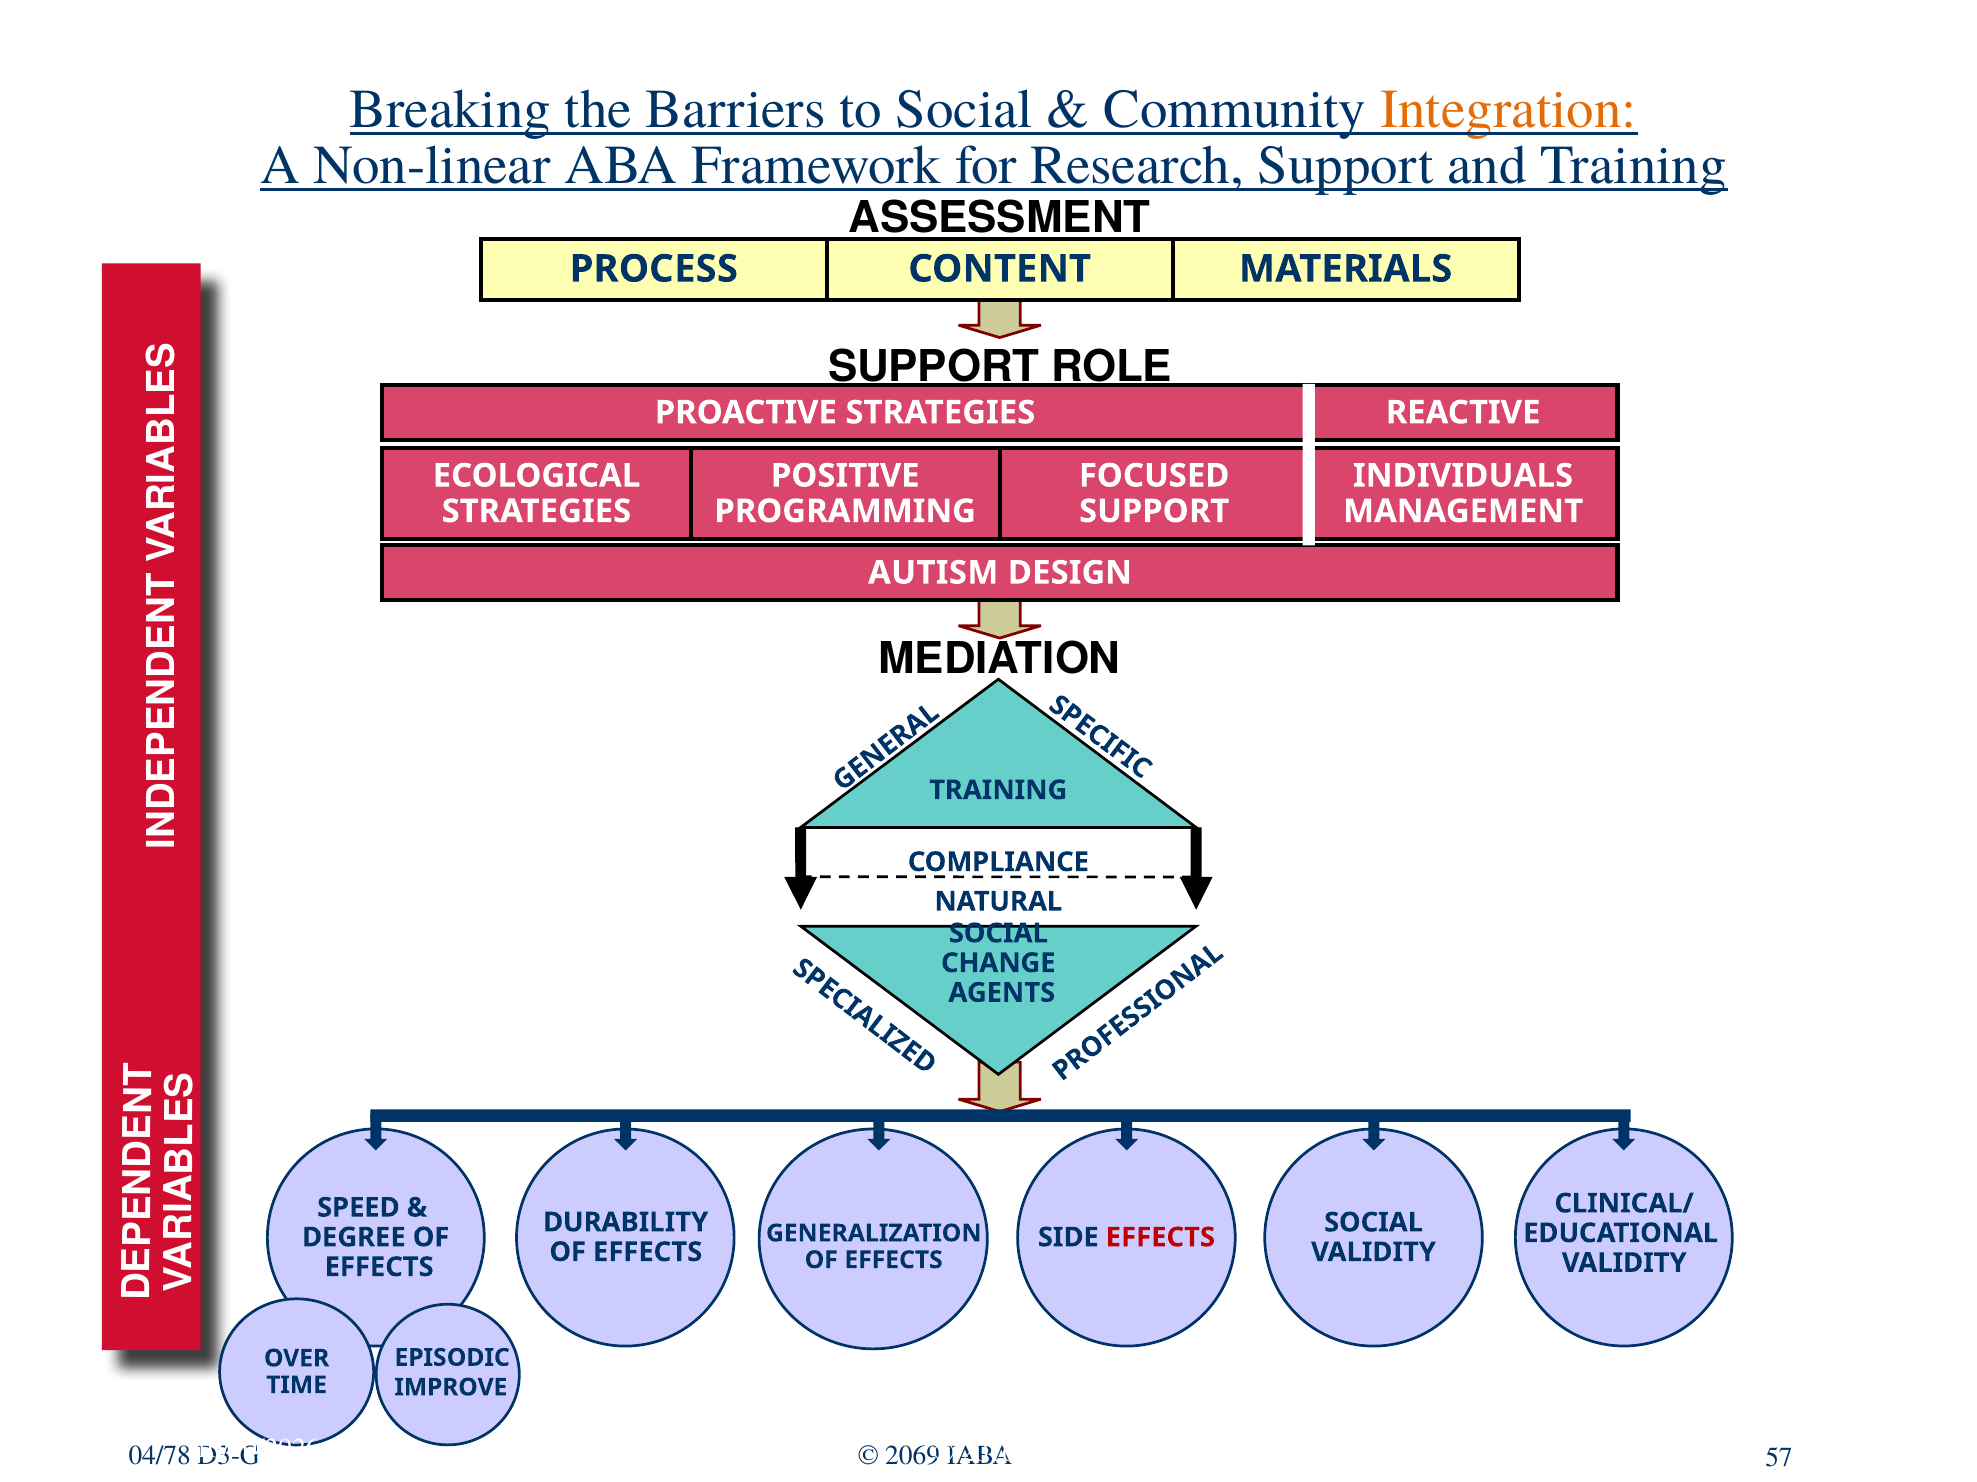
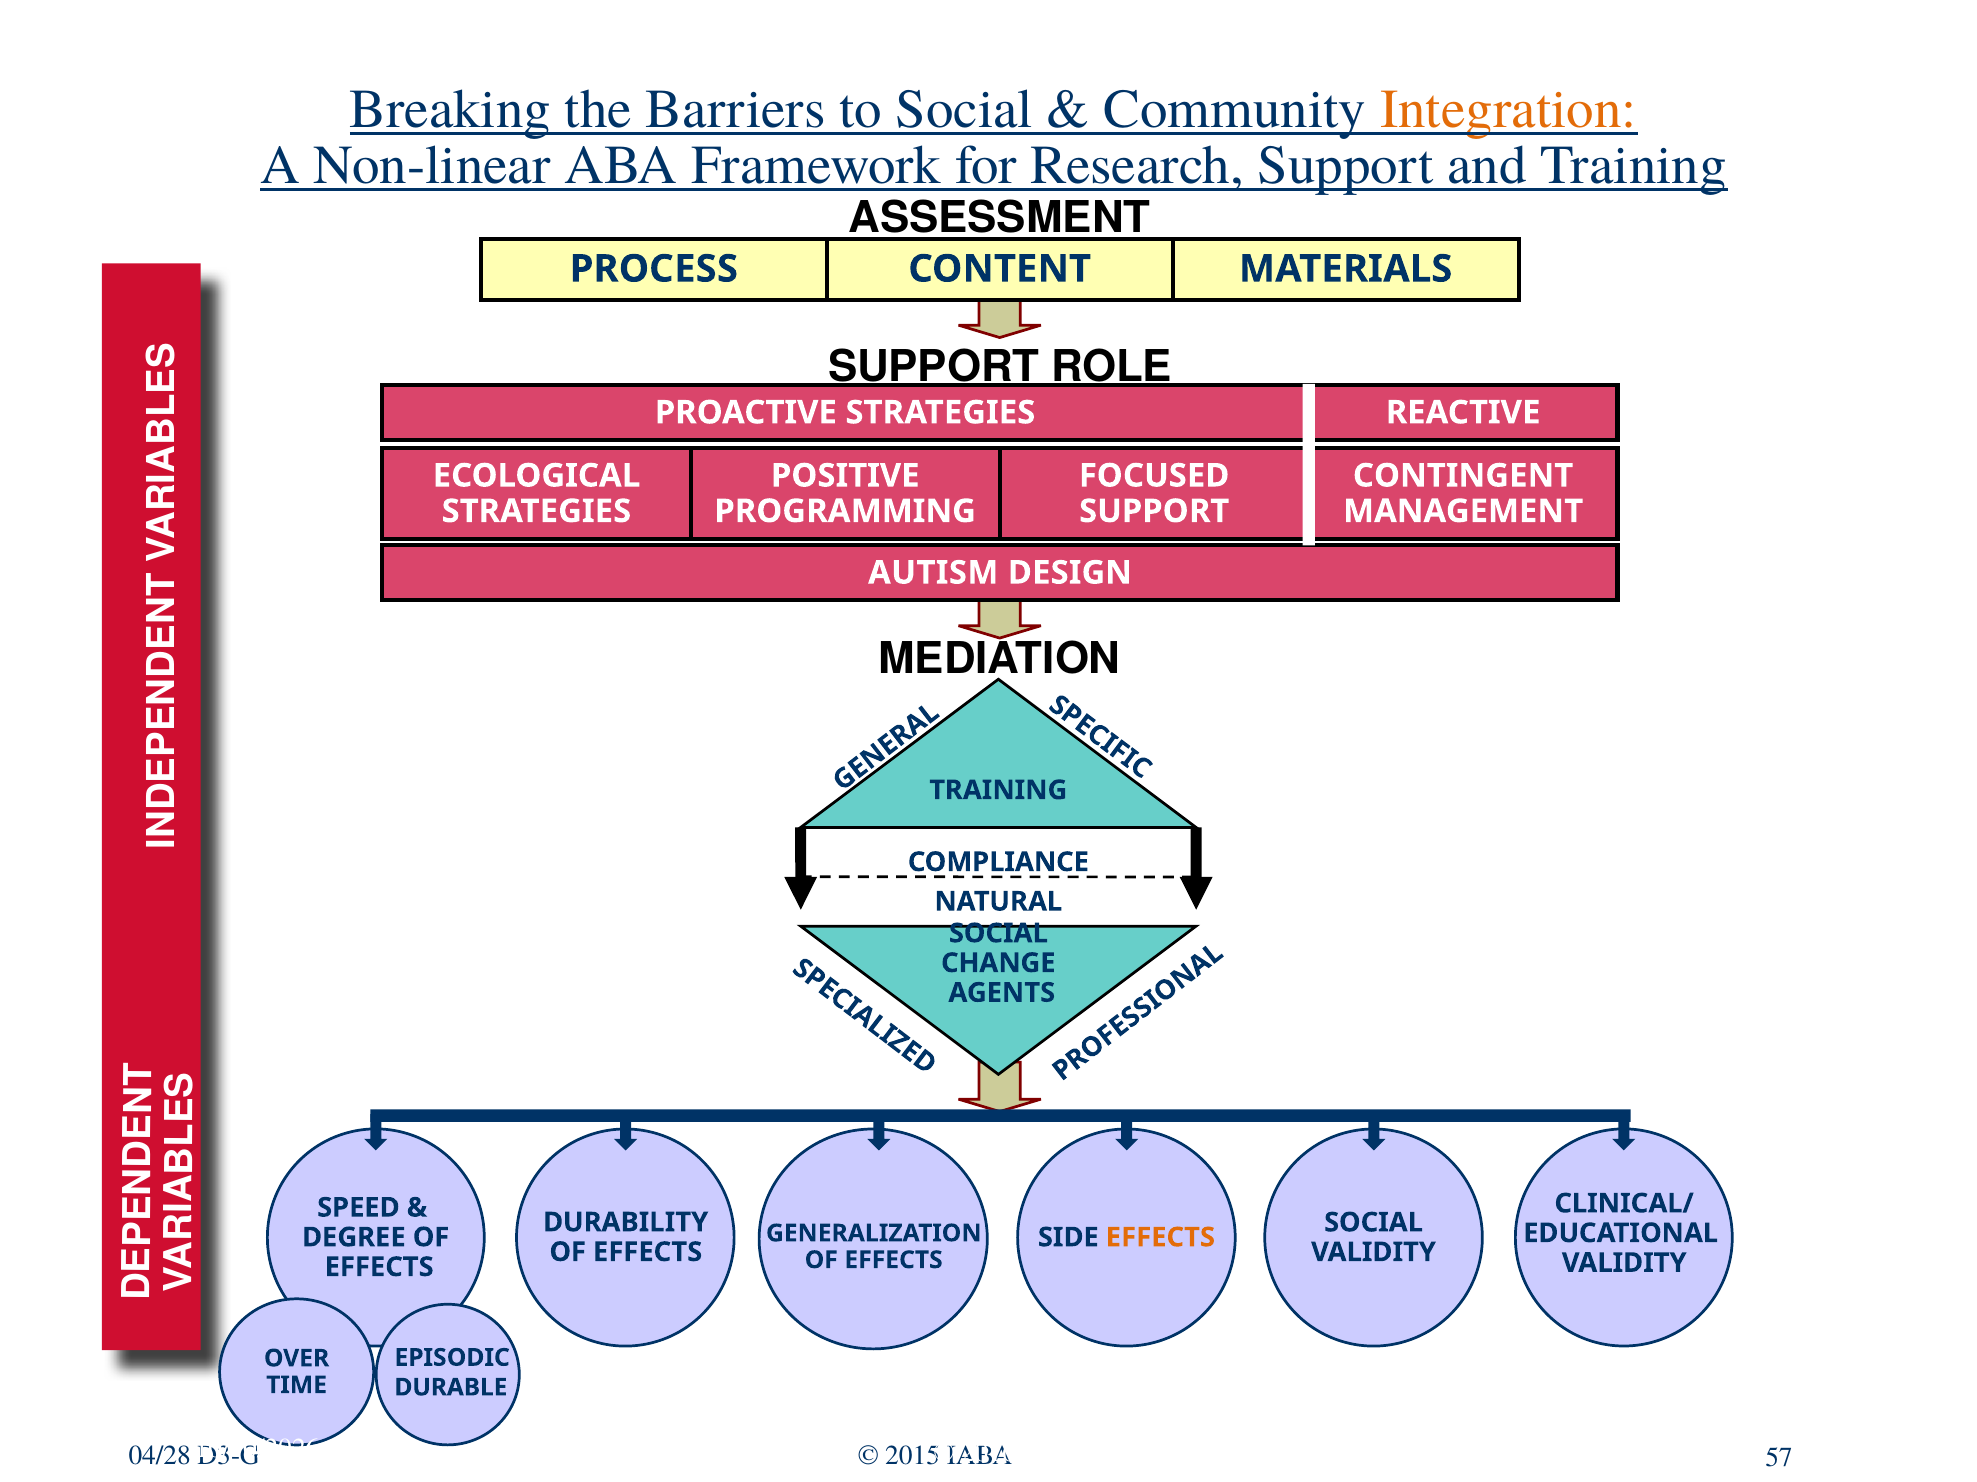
INDIVIDUALS: INDIVIDUALS -> CONTINGENT (1463, 476)
EFFECTS colour: red -> orange (1160, 1238)
IMPROVE: IMPROVE -> DURABLE (451, 1388)
04/78: 04/78 -> 04/28 (160, 1456)
2069: 2069 -> 2015 (913, 1456)
